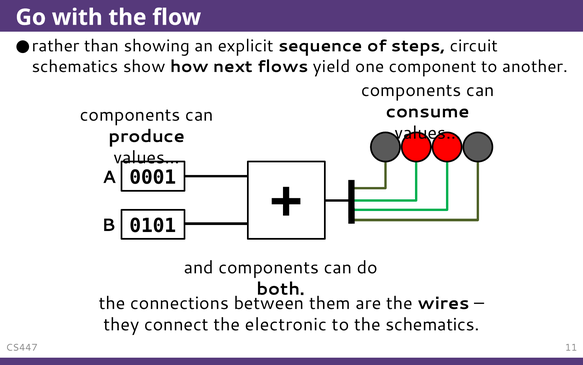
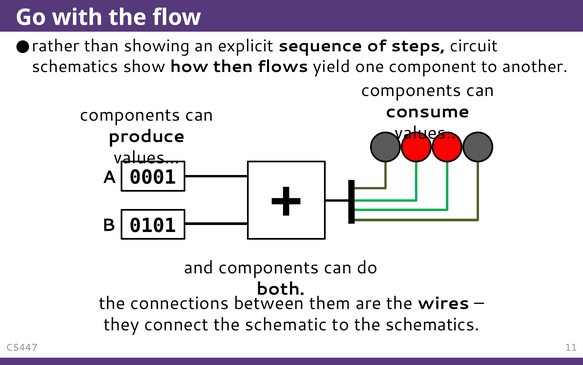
next: next -> then (233, 66)
electronic: electronic -> schematic (286, 324)
